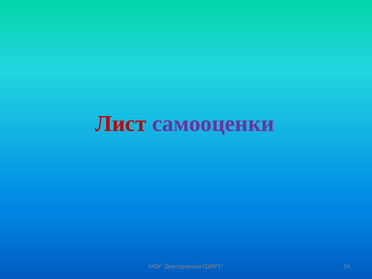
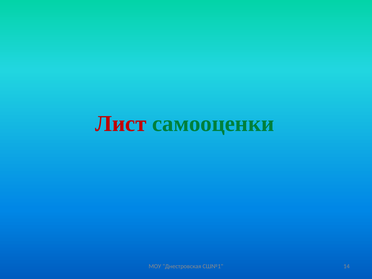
самооценки colour: purple -> green (213, 124)
